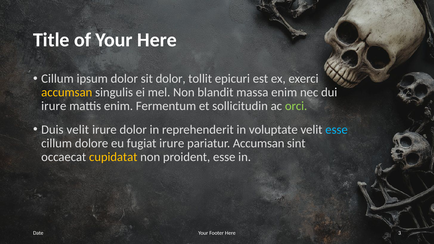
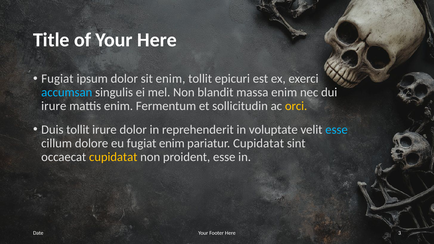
Cillum: Cillum -> Fugiat (57, 79)
sit dolor: dolor -> enim (171, 79)
accumsan colour: yellow -> light blue (67, 92)
orci colour: light green -> yellow (296, 106)
Duis velit: velit -> tollit (78, 130)
fugiat irure: irure -> enim (172, 143)
pariatur Accumsan: Accumsan -> Cupidatat (259, 143)
